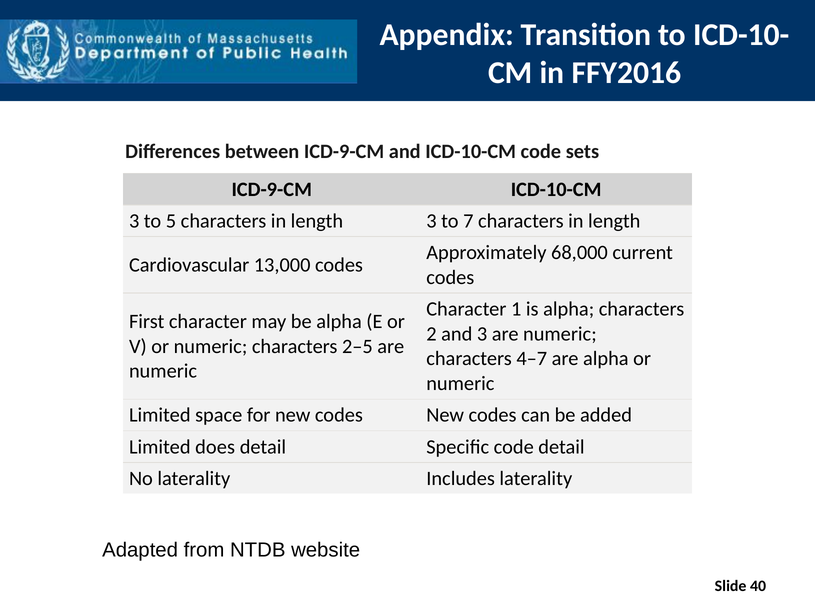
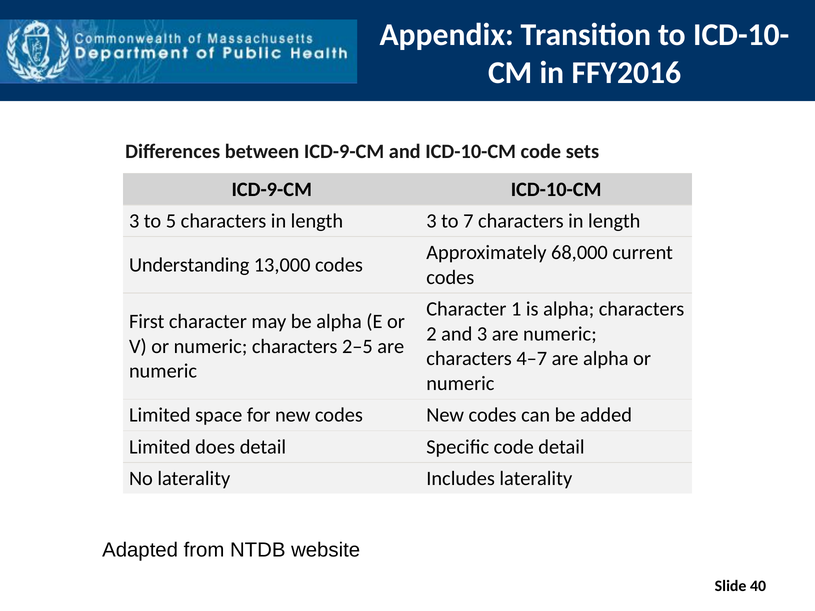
Cardiovascular: Cardiovascular -> Understanding (189, 265)
